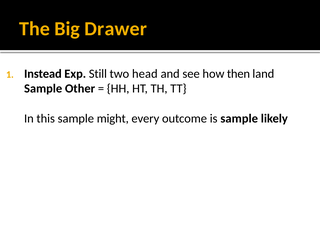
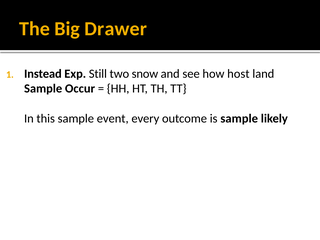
head: head -> snow (145, 74)
then: then -> host (238, 74)
Other: Other -> Occur (80, 89)
might: might -> event (113, 118)
